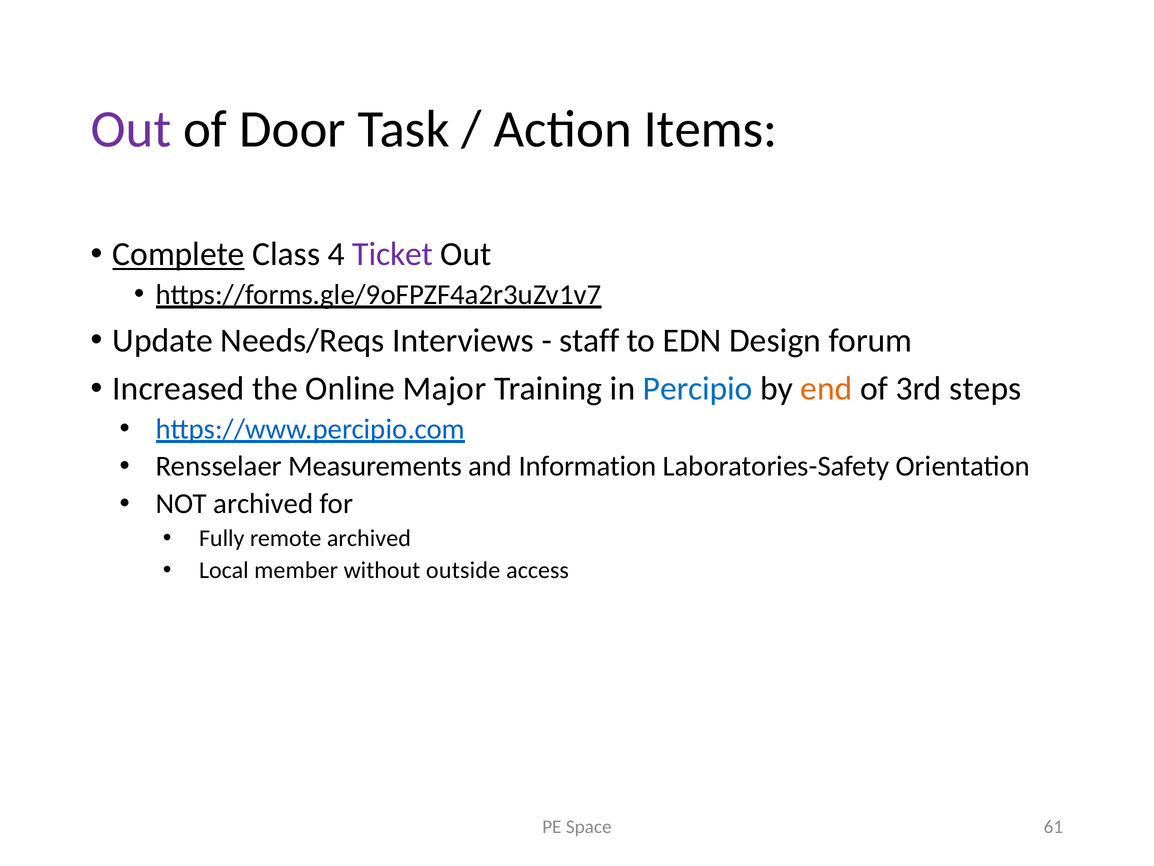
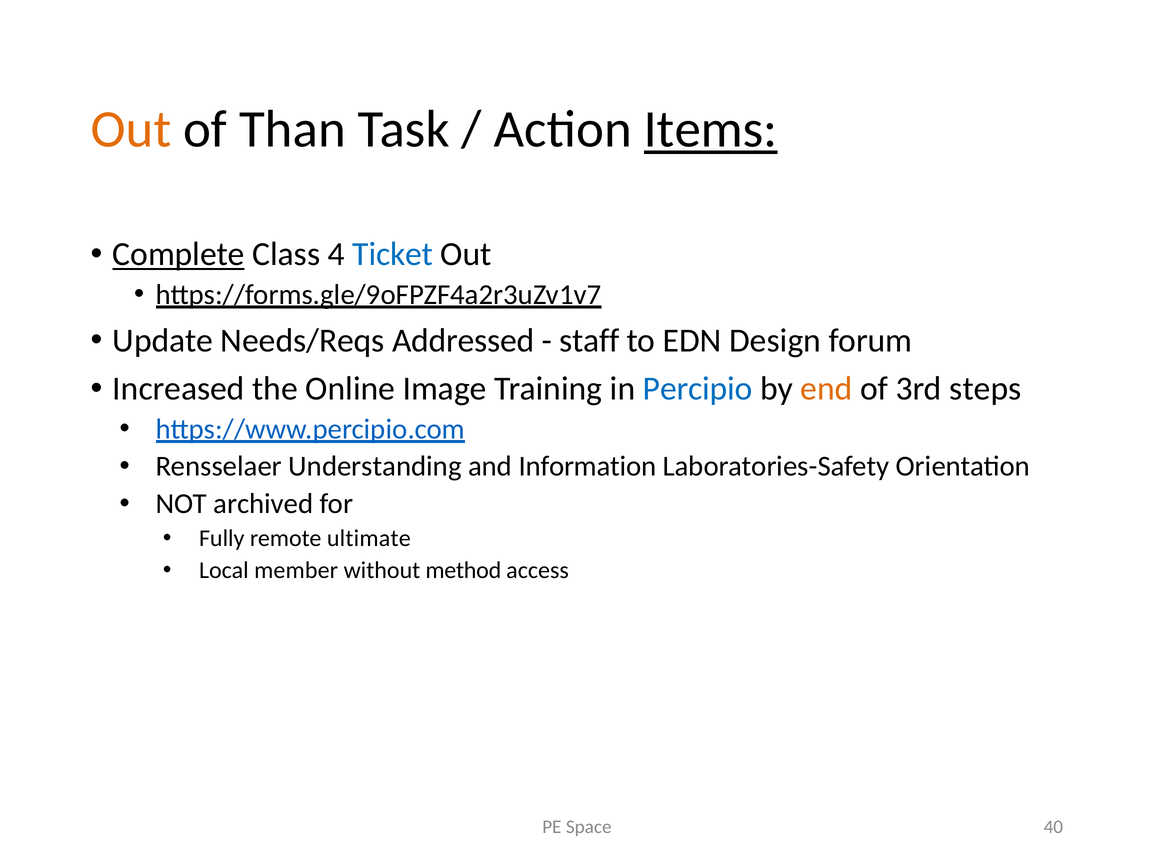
Out colour: purple -> orange (131, 129)
Door: Door -> Than (292, 129)
Items underline: none -> present (711, 129)
Ticket colour: purple -> blue (393, 254)
Interviews: Interviews -> Addressed (463, 340)
Major: Major -> Image (445, 389)
Measurements: Measurements -> Understanding (375, 466)
remote archived: archived -> ultimate (369, 538)
outside: outside -> method (463, 570)
61: 61 -> 40 (1053, 826)
